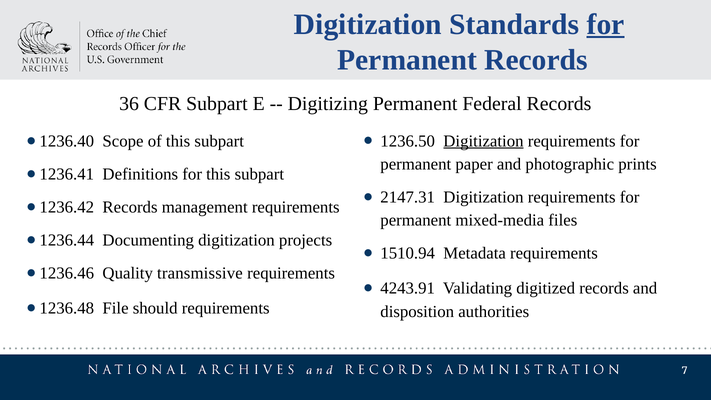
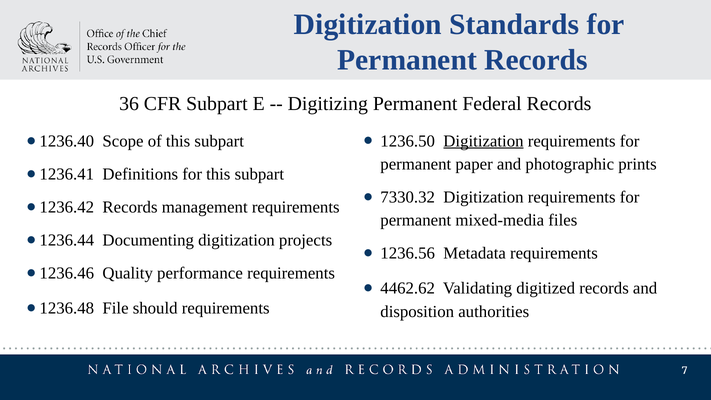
for underline: present -> none (606, 24)
2147.31: 2147.31 -> 7330.32 (408, 197)
1510.94: 1510.94 -> 1236.56 (408, 253)
transmissive: transmissive -> performance (200, 273)
4243.91: 4243.91 -> 4462.62 (408, 288)
